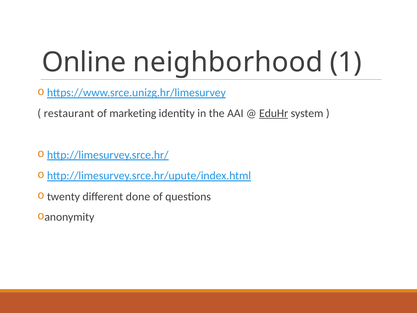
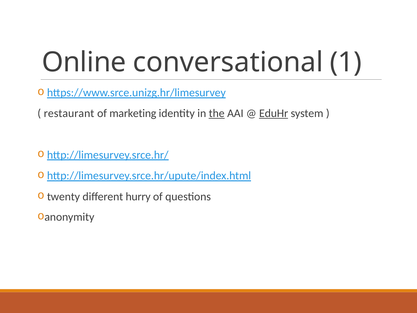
neighborhood: neighborhood -> conversational (228, 62)
the underline: none -> present (217, 113)
done: done -> hurry (138, 196)
